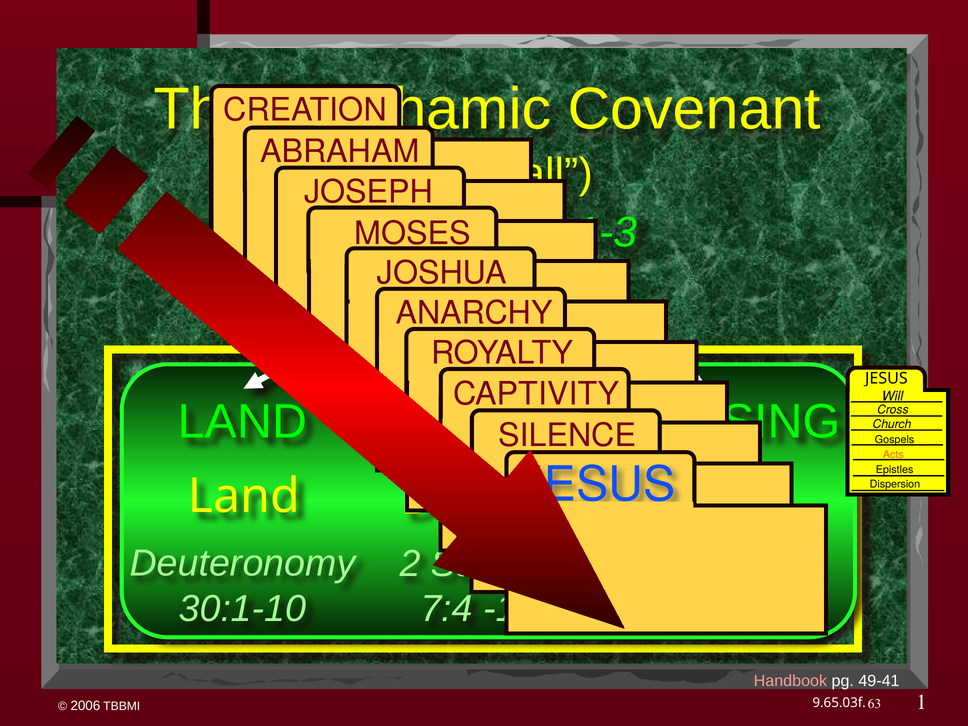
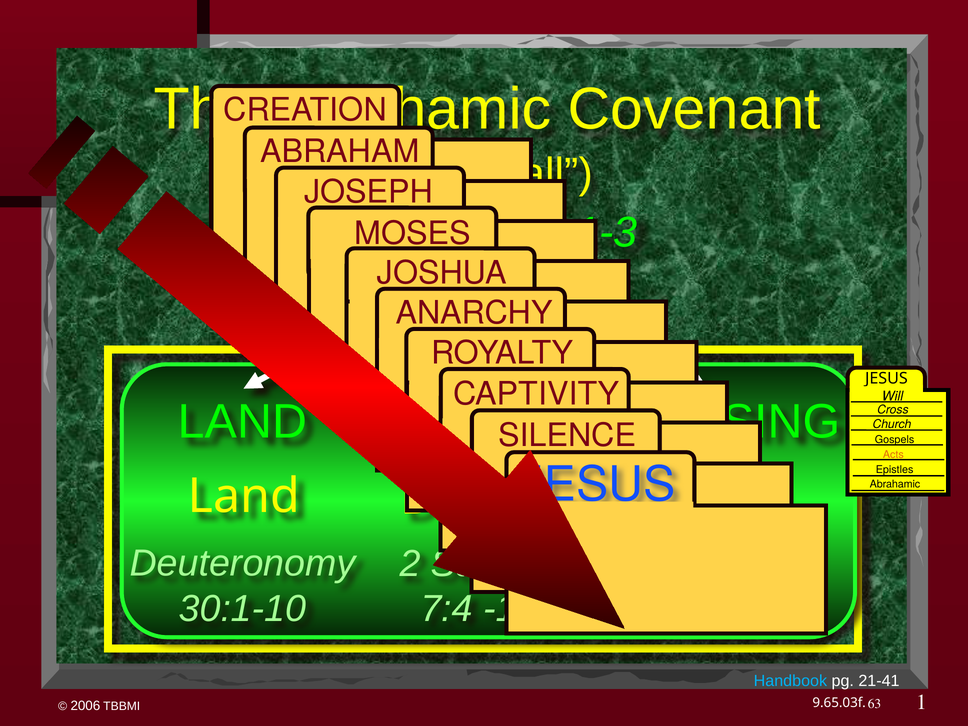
Dispersion: Dispersion -> Abrahamic (895, 484)
Handbook colour: pink -> light blue (790, 681)
49-41: 49-41 -> 21-41 (879, 681)
